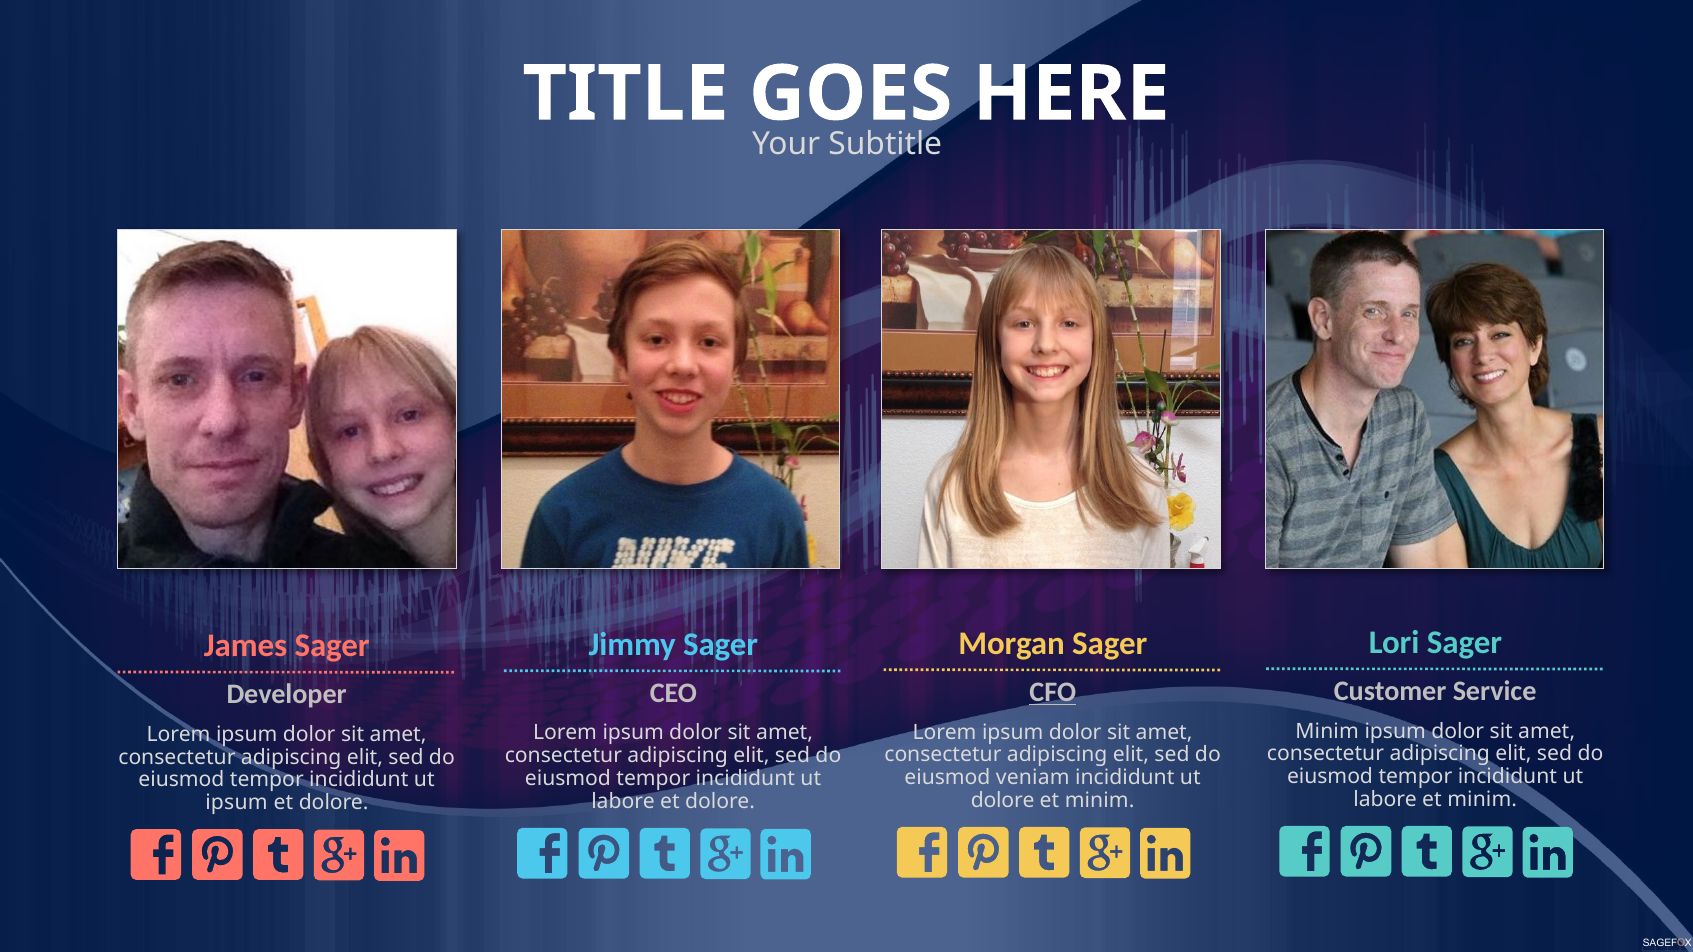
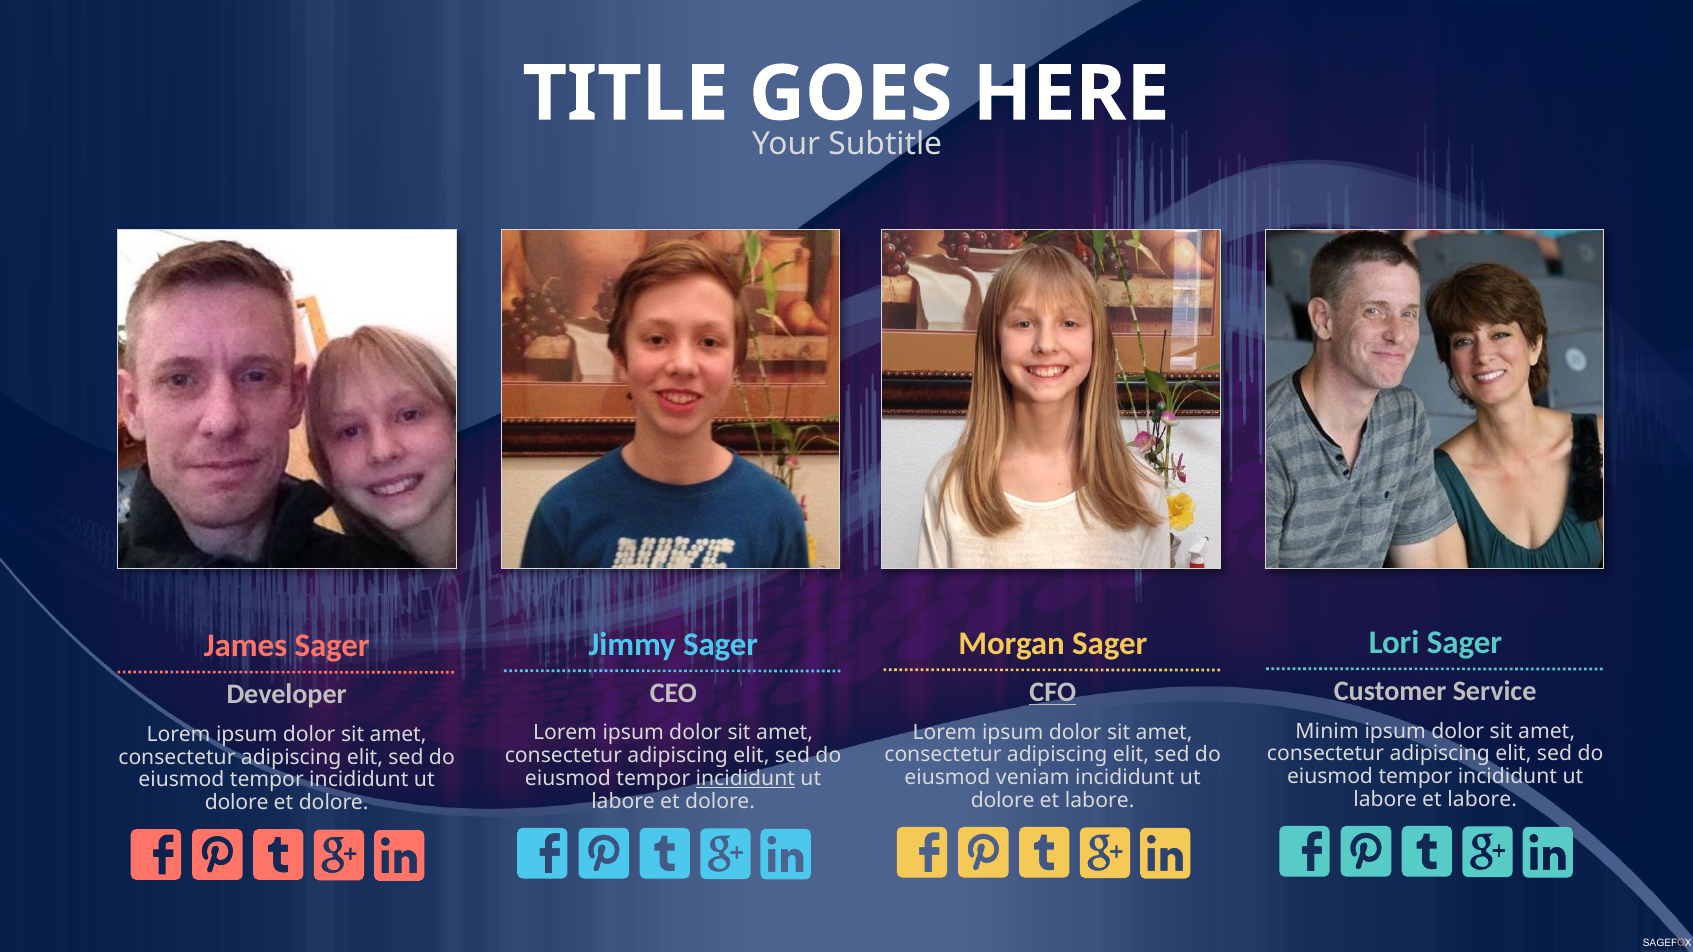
incididunt underline: none -> present (745, 779)
labore et minim: minim -> labore (1482, 800)
minim: minim -> labore (1100, 801)
ipsum: ipsum -> dolore (237, 803)
